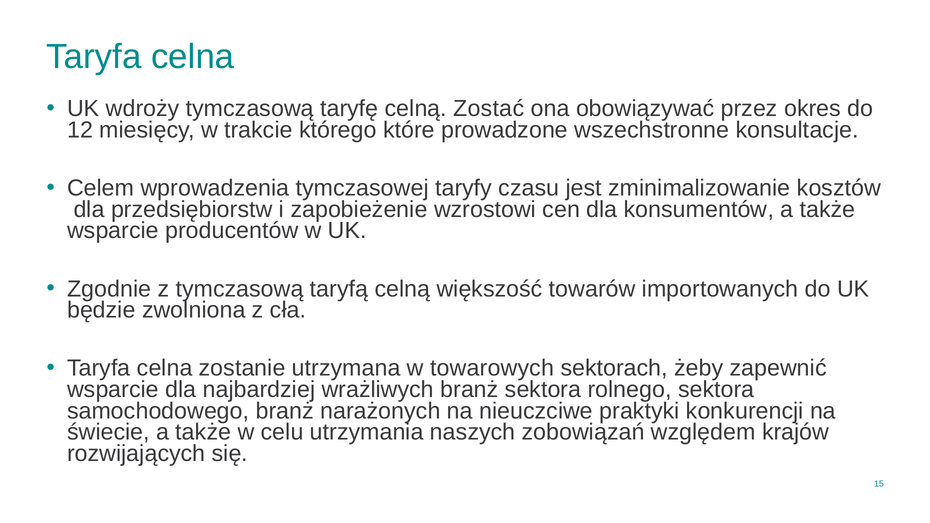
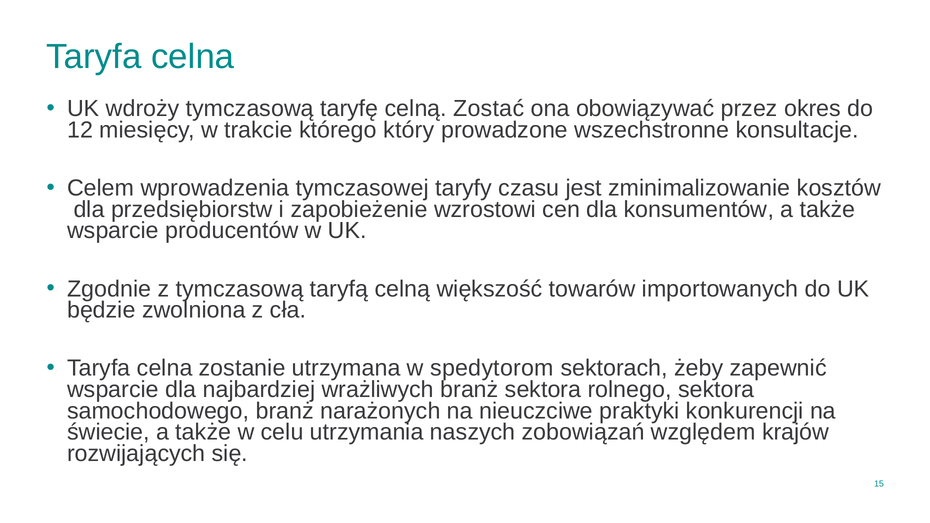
które: które -> który (409, 130)
towarowych: towarowych -> spedytorom (492, 368)
